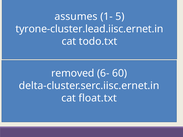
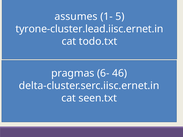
removed: removed -> pragmas (73, 73)
60: 60 -> 46 (120, 73)
float.txt: float.txt -> seen.txt (98, 98)
